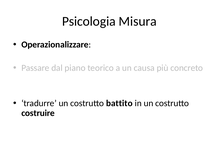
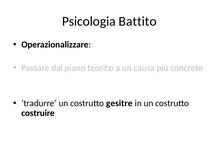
Misura: Misura -> Battito (138, 21)
battito: battito -> gesitre (119, 103)
